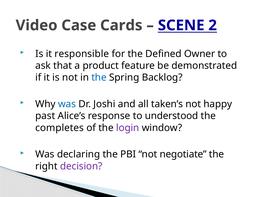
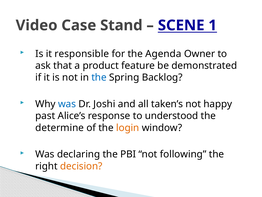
Cards: Cards -> Stand (121, 25)
2: 2 -> 1 (213, 25)
Defined: Defined -> Agenda (163, 54)
completes: completes -> determine (60, 127)
login colour: purple -> orange (128, 127)
negotiate: negotiate -> following (183, 154)
decision colour: purple -> orange (81, 166)
